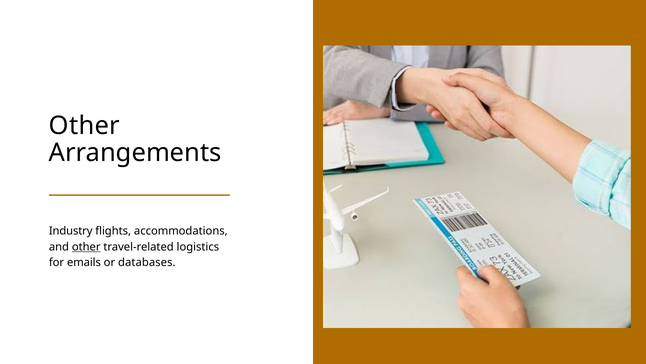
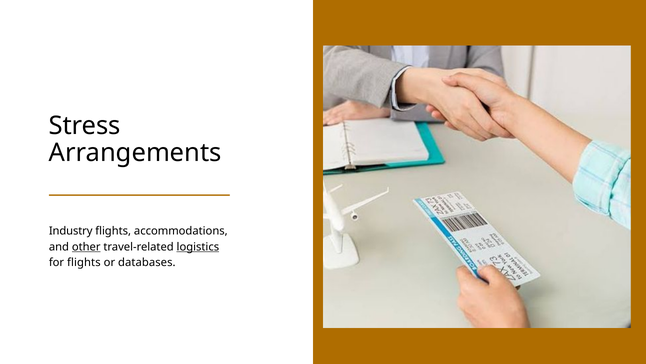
Other: Other -> Stress (85, 126)
logistics underline: none -> present (198, 246)
for emails: emails -> flights (84, 262)
